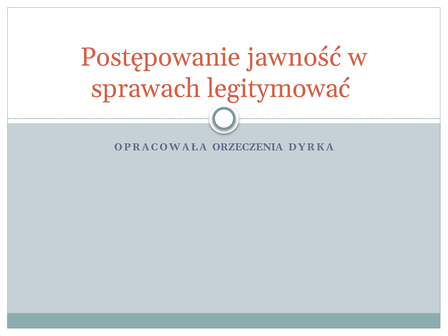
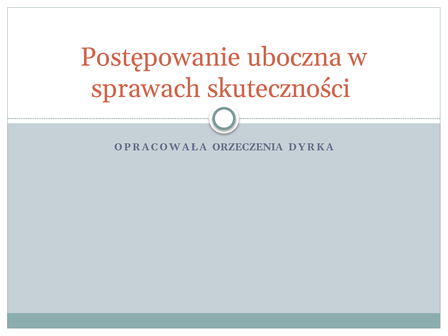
jawność: jawność -> uboczna (294, 57)
legitymować: legitymować -> skuteczności (279, 88)
